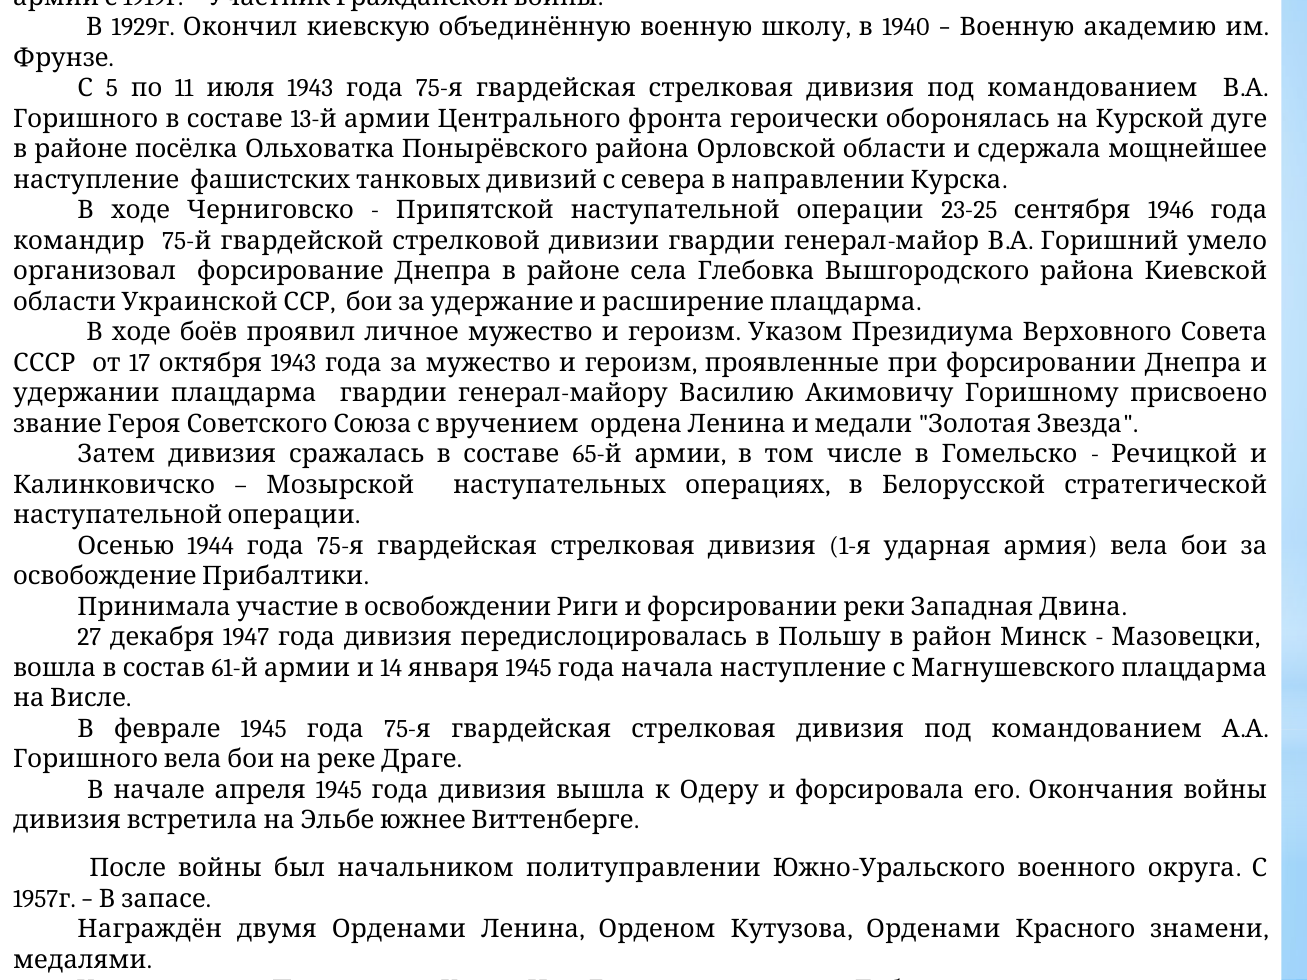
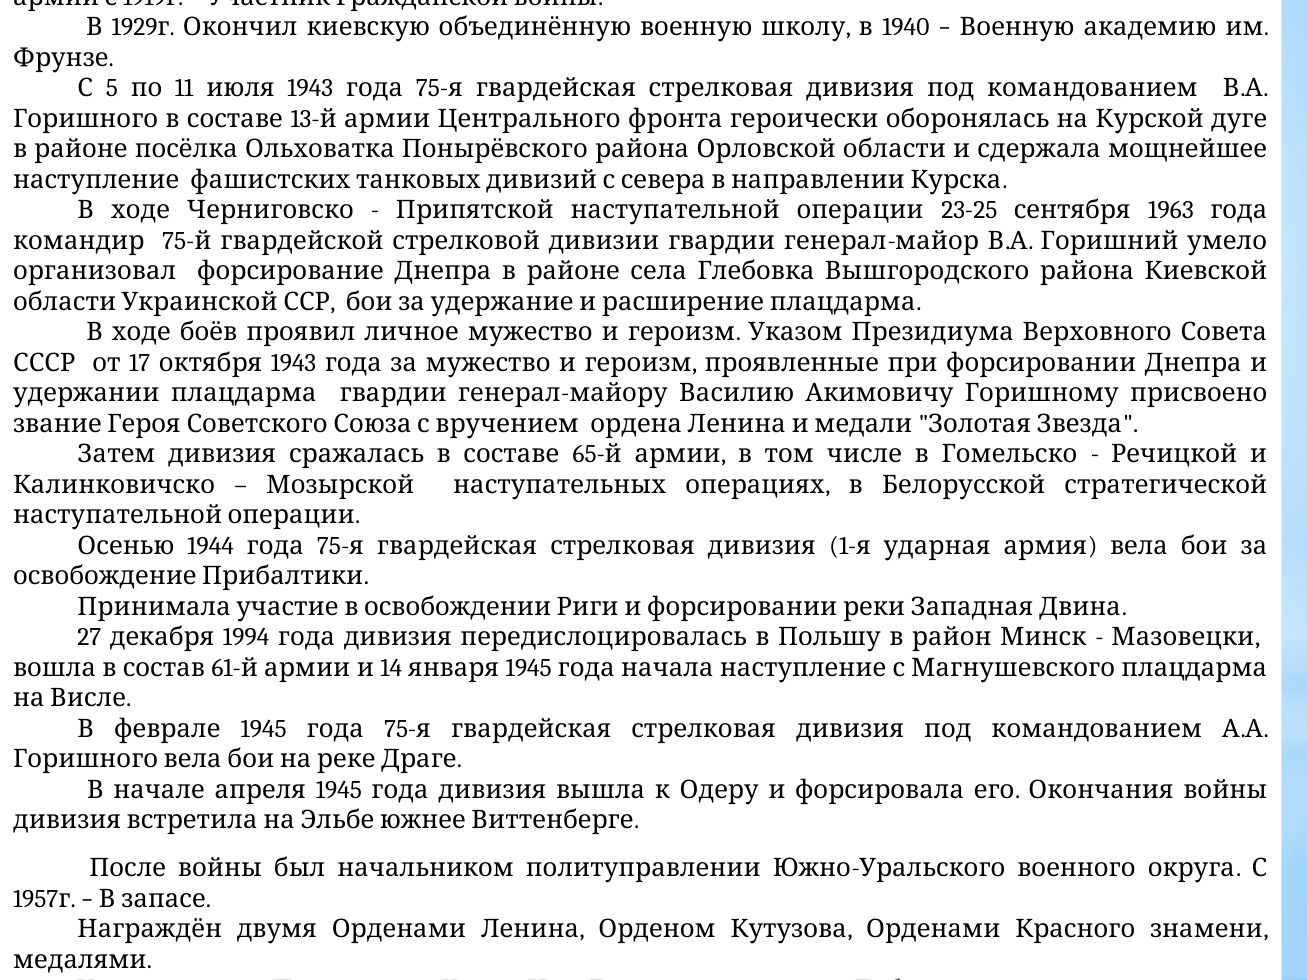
1946: 1946 -> 1963 (1171, 210)
1947: 1947 -> 1994 (246, 638)
